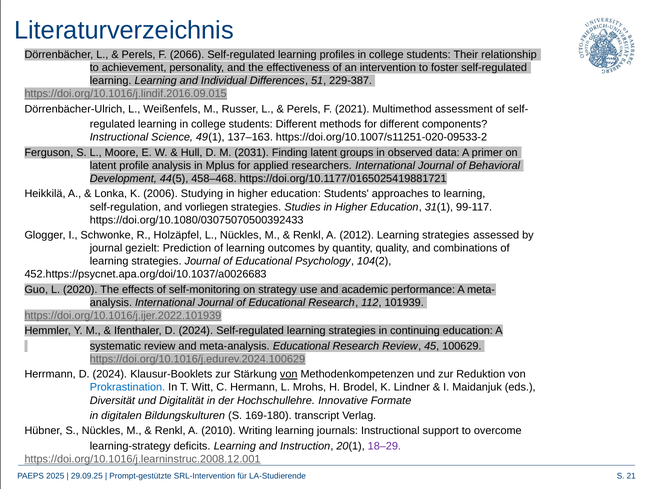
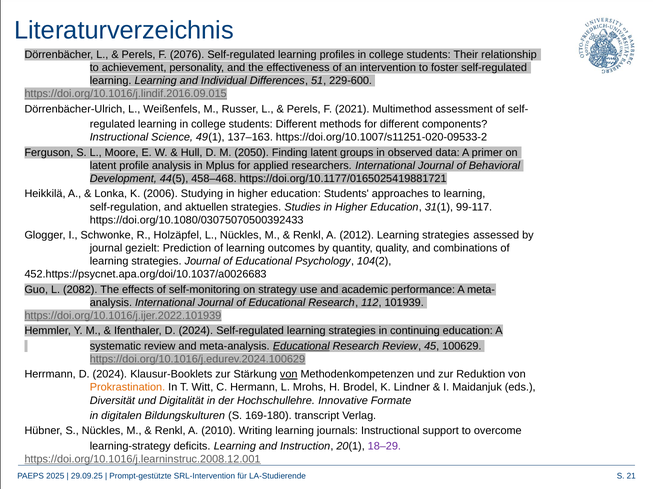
2066: 2066 -> 2076 (187, 55)
229-387: 229-387 -> 229-600 (351, 81)
2031: 2031 -> 2050 (252, 153)
vorliegen: vorliegen -> aktuellen (207, 207)
2020: 2020 -> 2082 (80, 290)
Educational underline: none -> present (301, 347)
Prokrastination colour: blue -> orange (127, 388)
